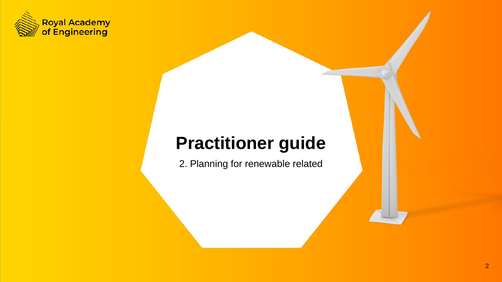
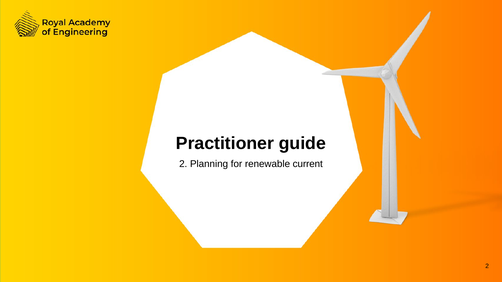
related: related -> current (308, 164)
